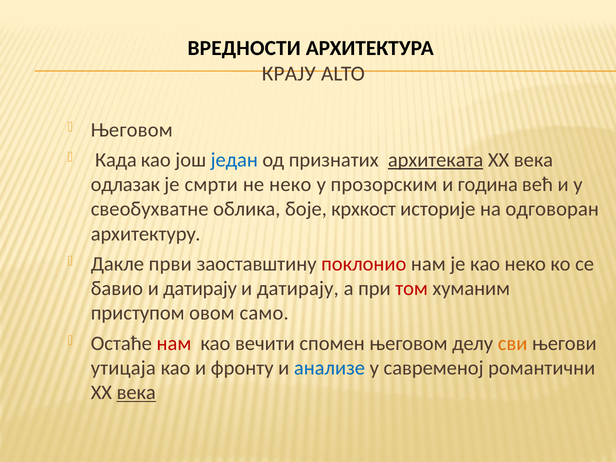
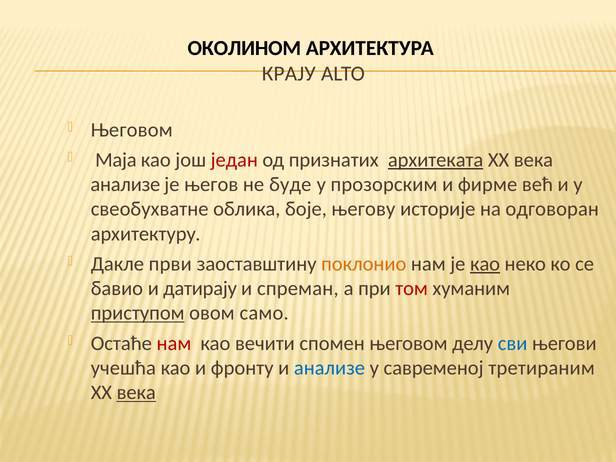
ВРЕДНОСТИ: ВРЕДНОСТИ -> ОКОЛИНОМ (244, 48)
Када: Када -> Маја (116, 160)
један colour: blue -> red (234, 160)
одлазак: одлазак -> анализе (125, 184)
смрти: смрти -> његов (211, 184)
не неко: неко -> буде (290, 184)
година: година -> фирме (488, 184)
крхкост: крхкост -> његову (363, 209)
поклонио colour: red -> orange (364, 264)
као underline: none -> present (485, 264)
датирају: датирају -> спреман (298, 289)
приступом underline: none -> present (138, 313)
сви colour: orange -> blue (513, 343)
утицаја: утицаја -> учешћа (123, 368)
романтични: романтични -> третираним (542, 368)
